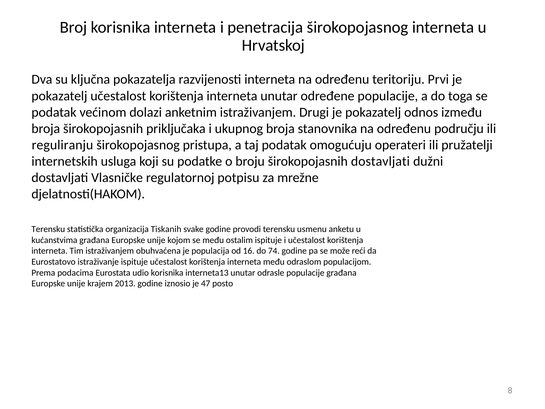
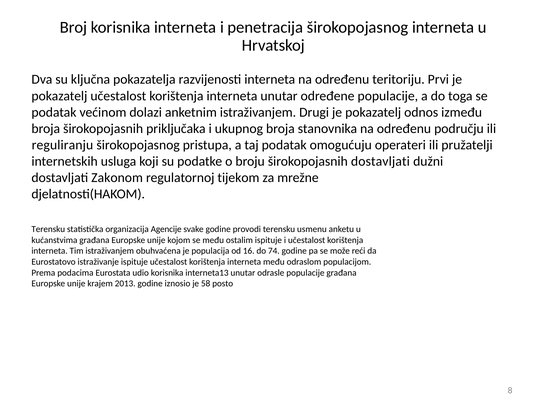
Vlasničke: Vlasničke -> Zakonom (117, 178)
potpisu: potpisu -> tijekom (238, 178)
Tiskanih: Tiskanih -> Agencije (166, 229)
47: 47 -> 58 (206, 283)
